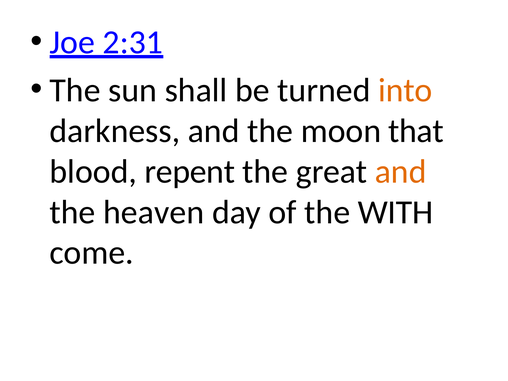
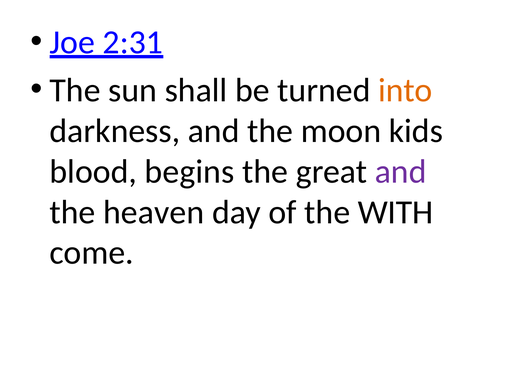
that: that -> kids (416, 131)
repent: repent -> begins (189, 172)
and colour: orange -> purple (401, 172)
